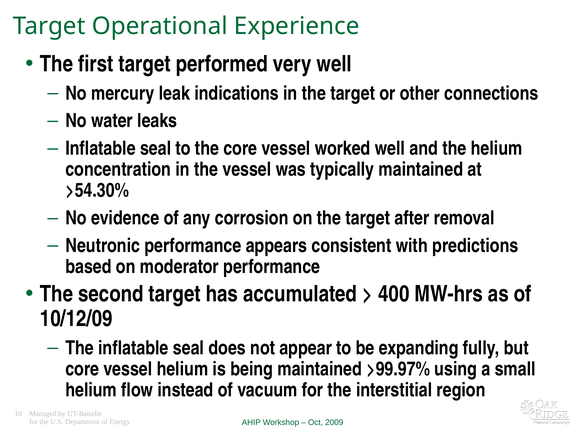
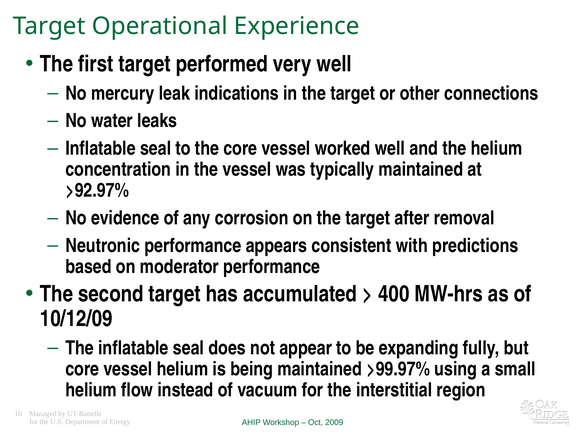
>54.30%: >54.30% -> >92.97% (97, 190)
